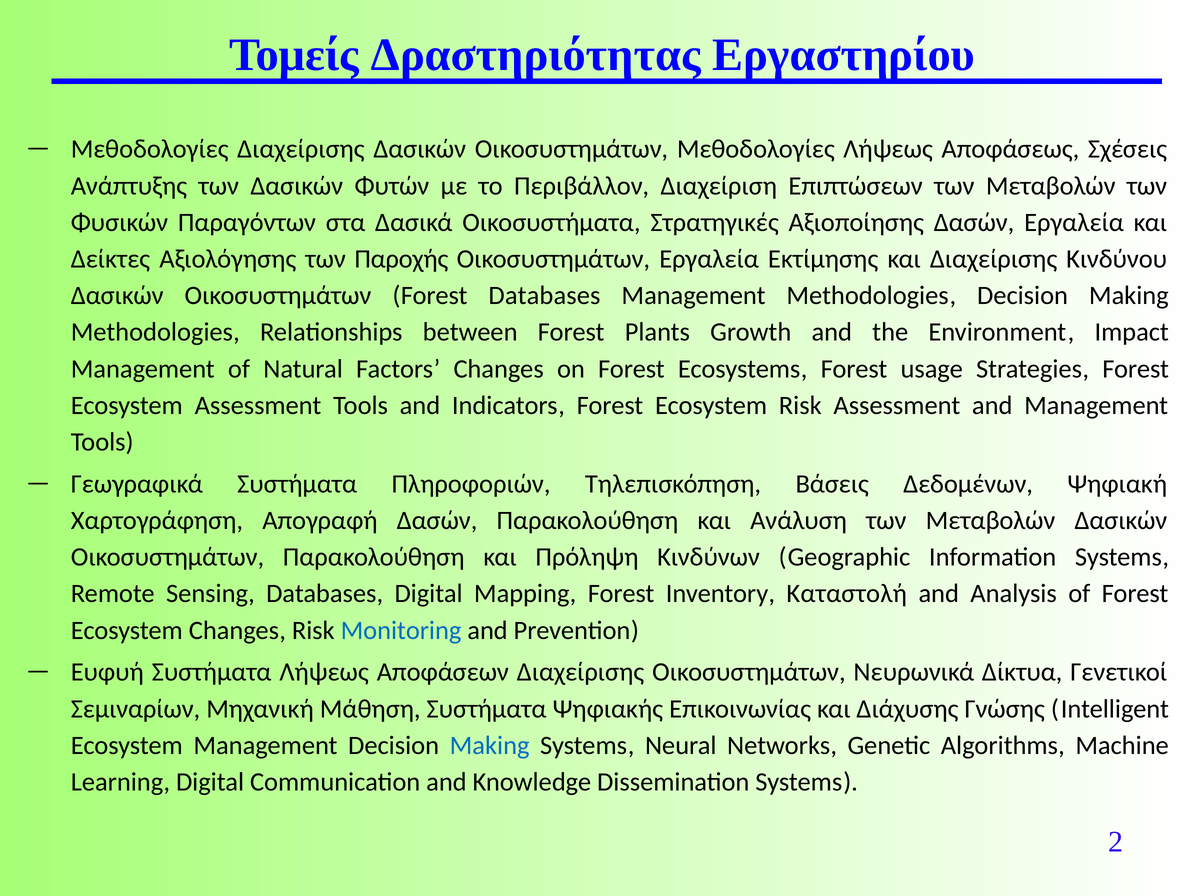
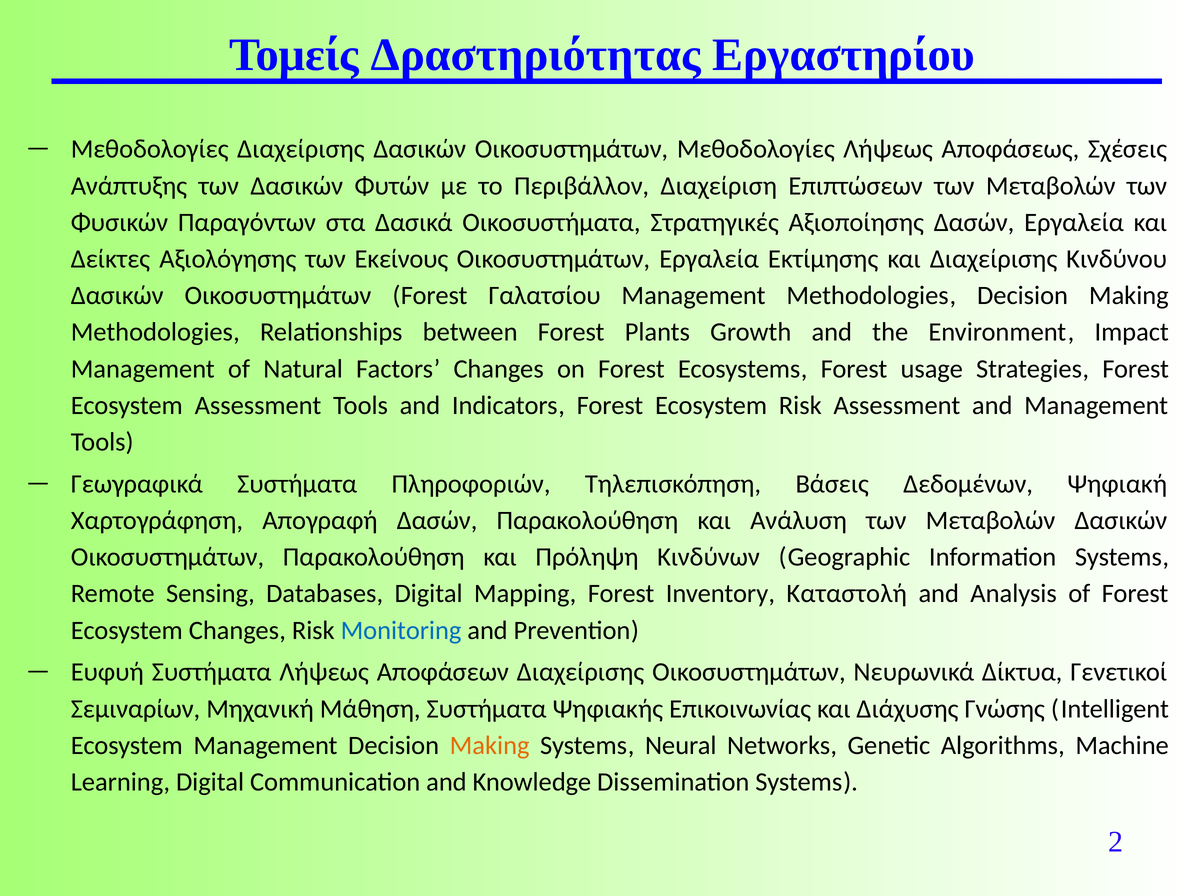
Παροχής: Παροχής -> Εκείνους (401, 259)
Forest Databases: Databases -> Γαλατσίου (545, 296)
Making colour: blue -> orange (490, 746)
